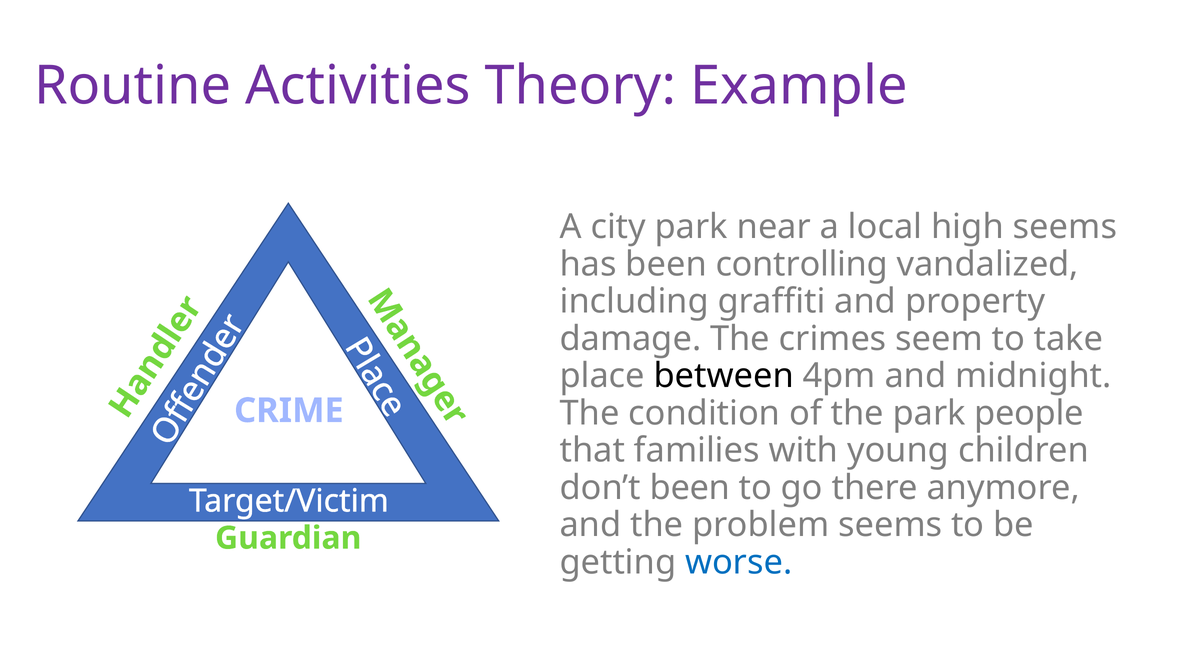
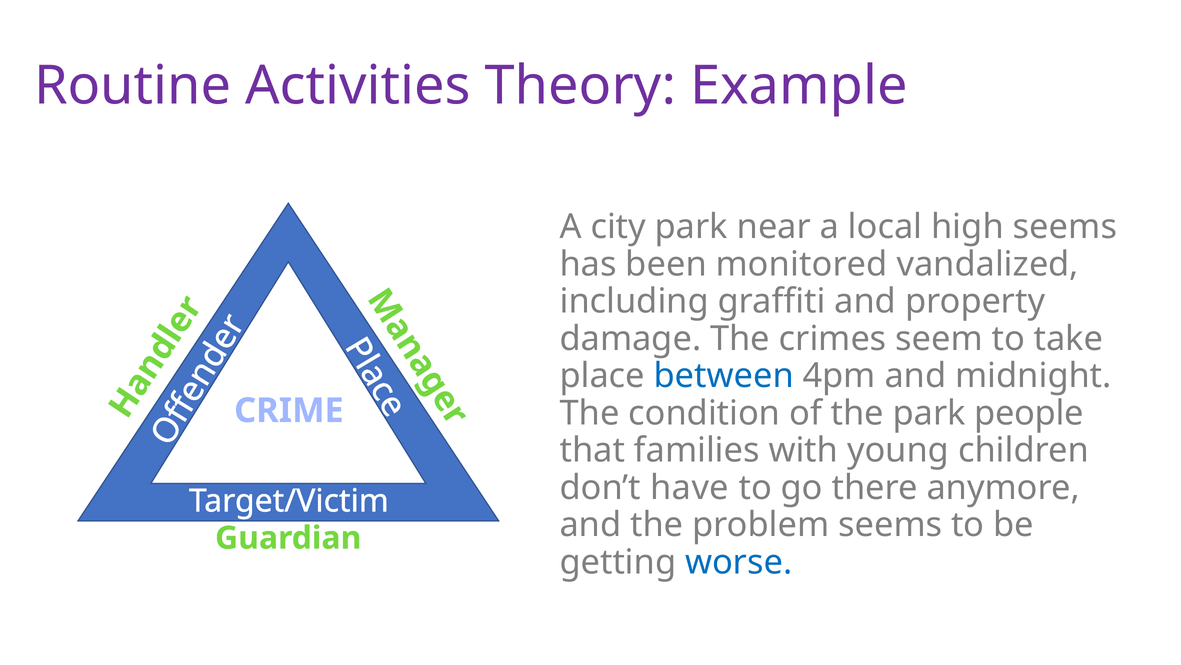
controlling: controlling -> monitored (802, 264)
between colour: black -> blue (724, 376)
don’t been: been -> have (690, 487)
